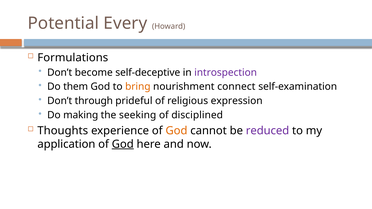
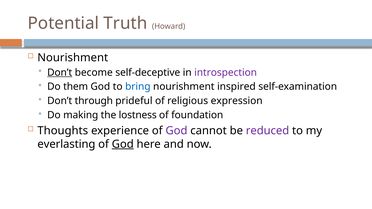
Every: Every -> Truth (125, 23)
Formulations: Formulations -> Nourishment (73, 58)
Don’t underline: none -> present (60, 73)
bring colour: orange -> blue (138, 87)
connect: connect -> inspired (236, 87)
seeking: seeking -> lostness (138, 115)
disciplined: disciplined -> foundation (197, 115)
God colour: orange -> purple (176, 131)
application: application -> everlasting (66, 144)
